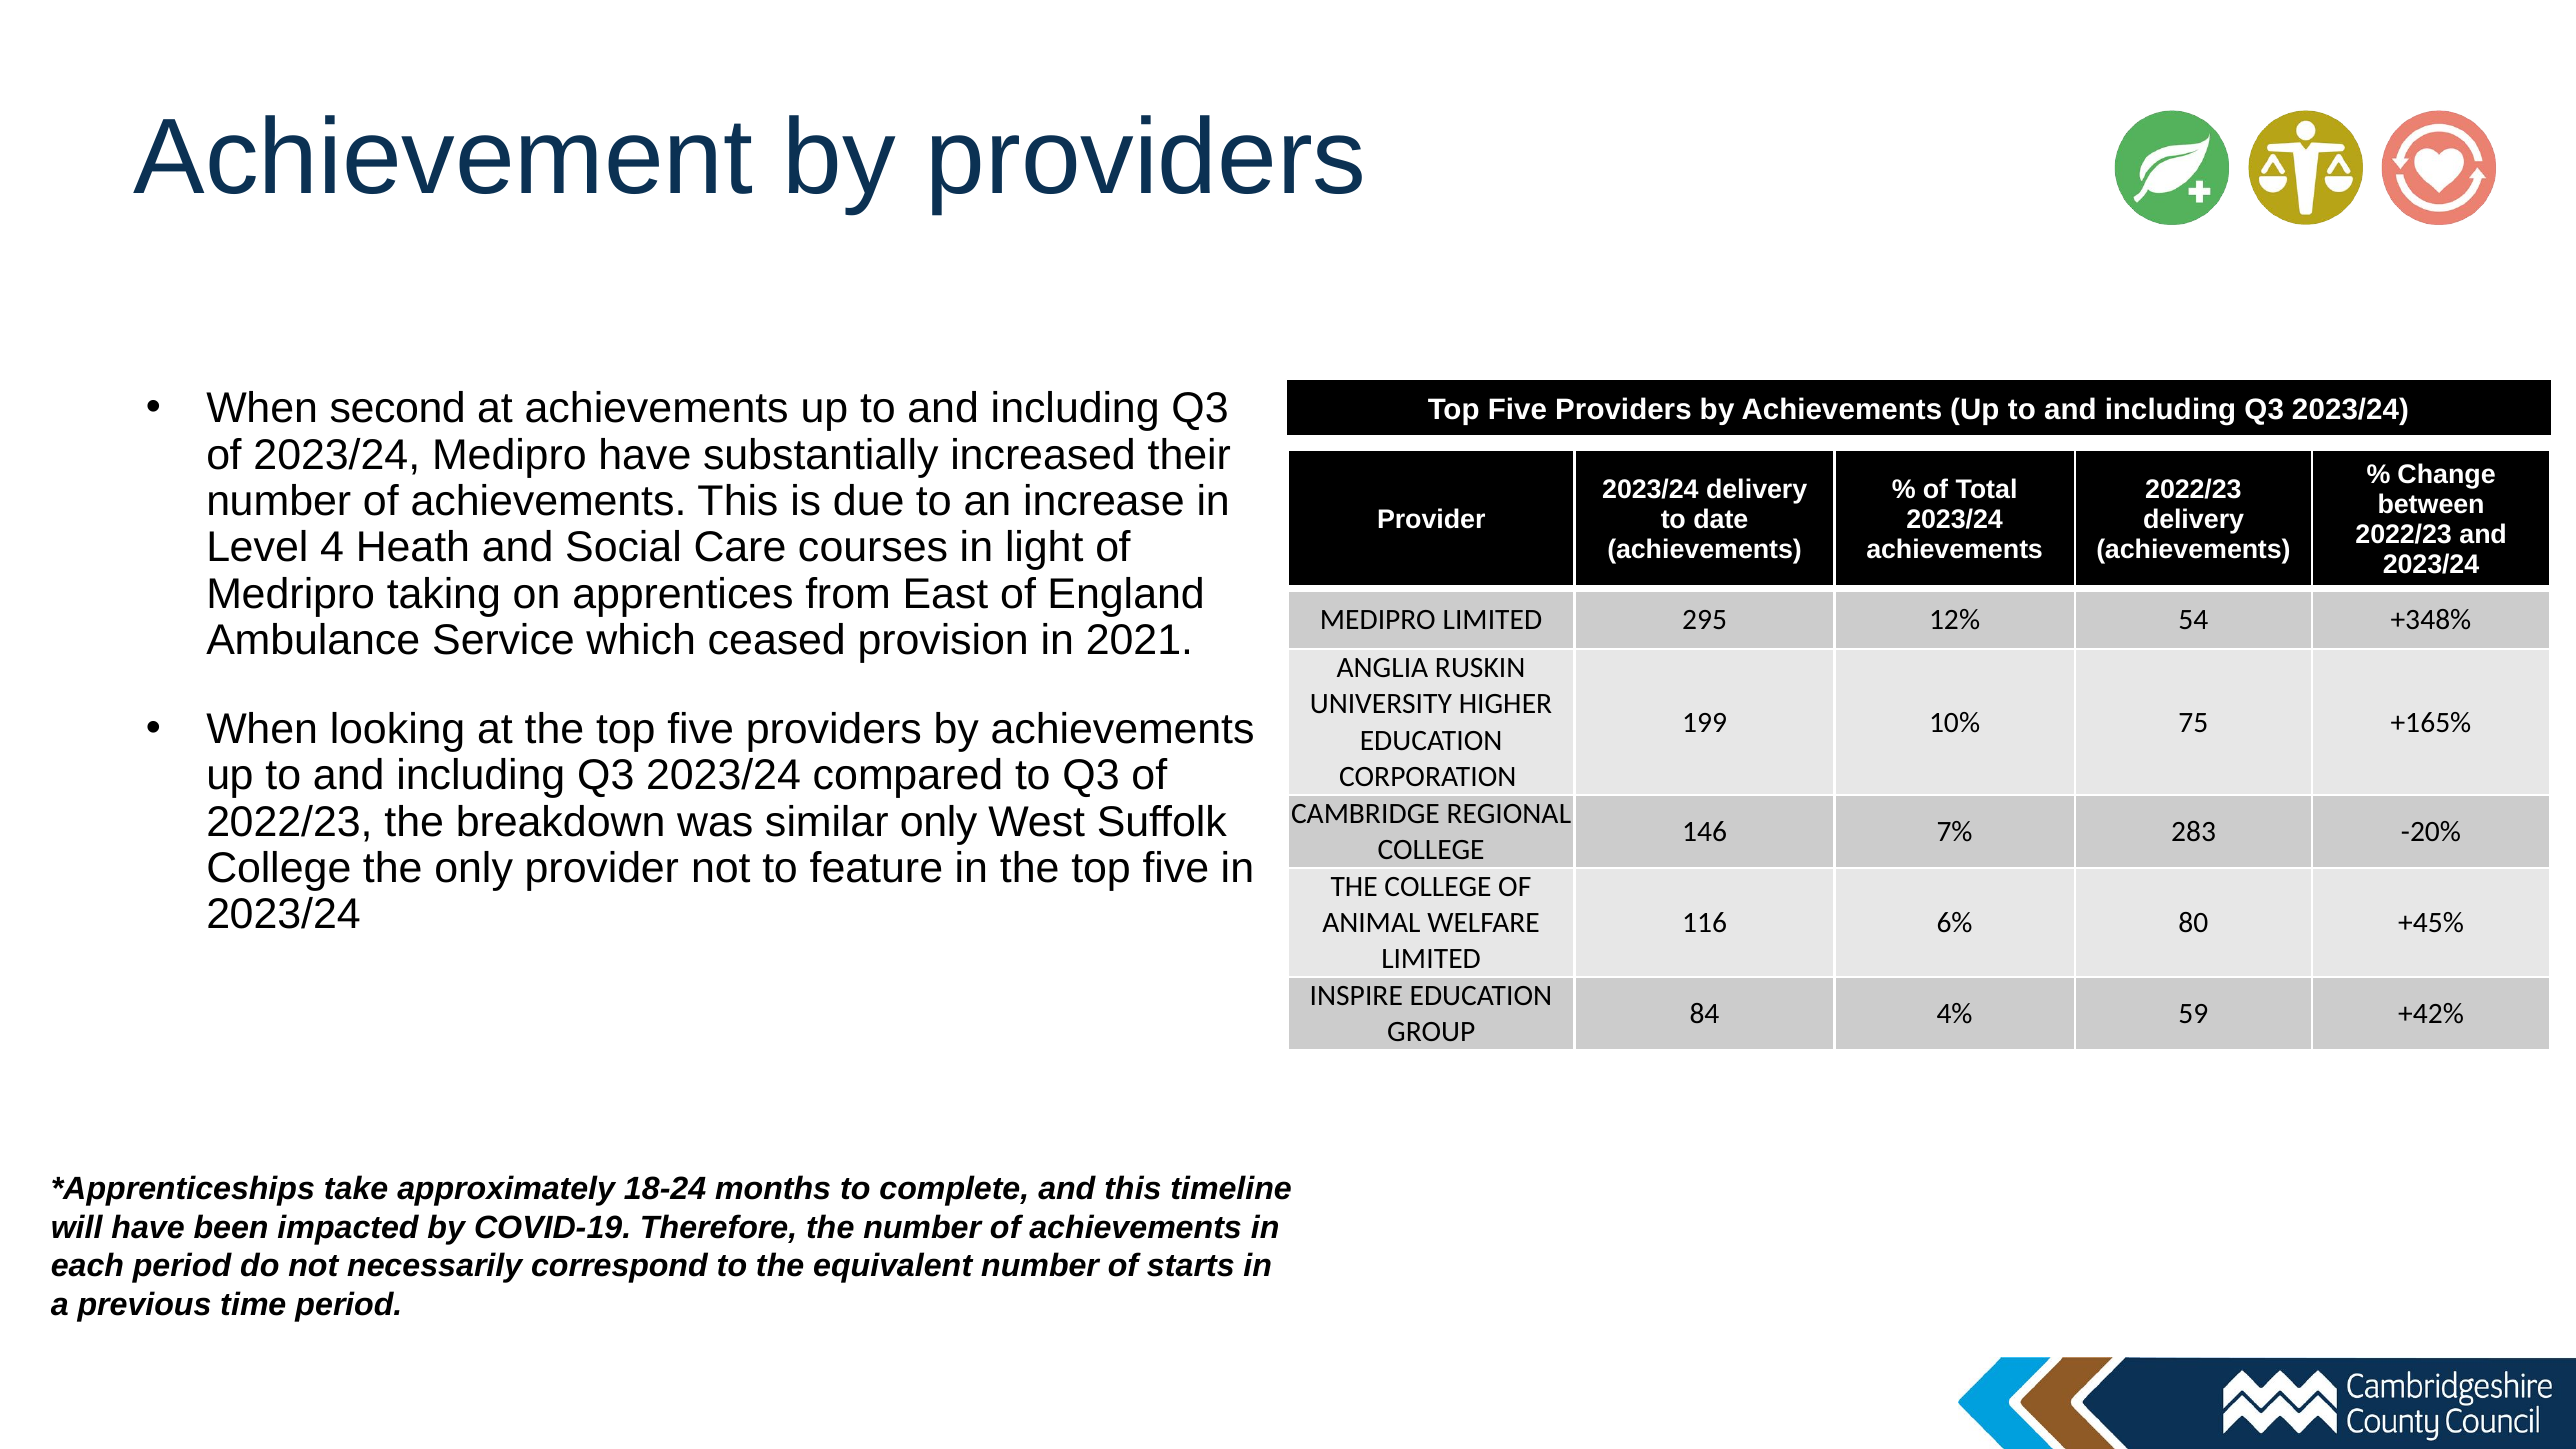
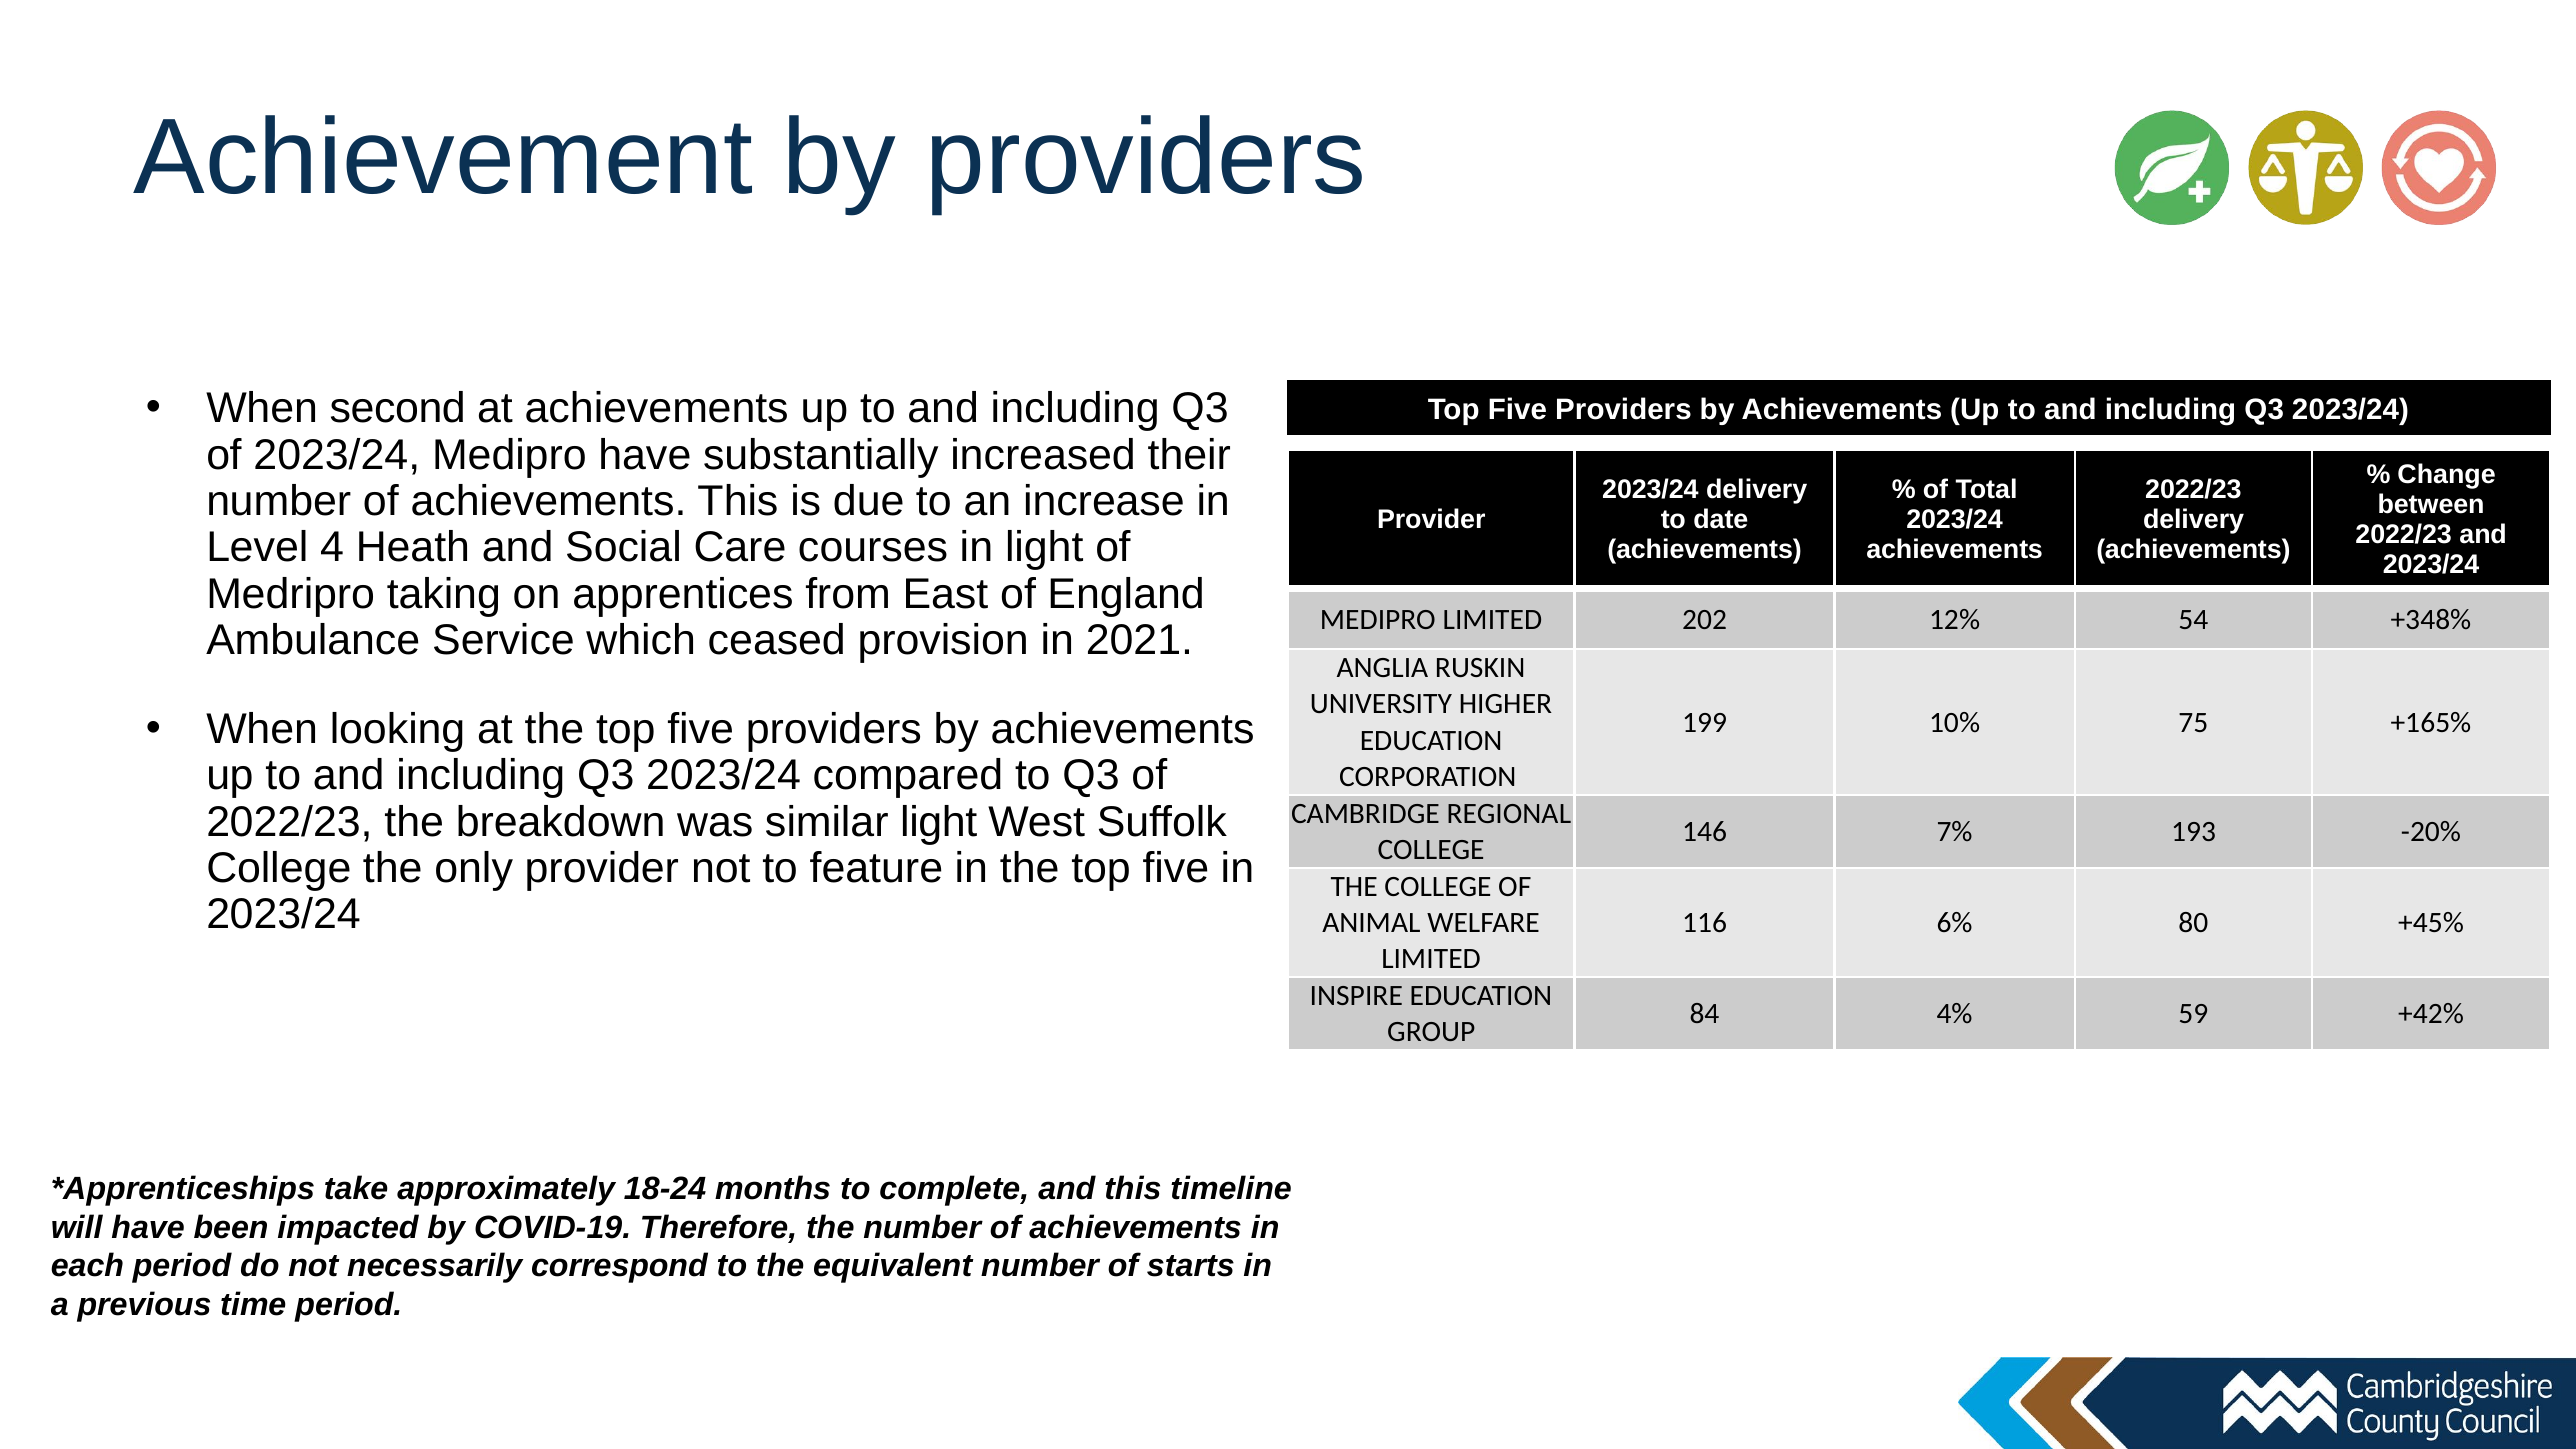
295: 295 -> 202 (1705, 619)
similar only: only -> light (939, 822)
283: 283 -> 193 (2194, 832)
